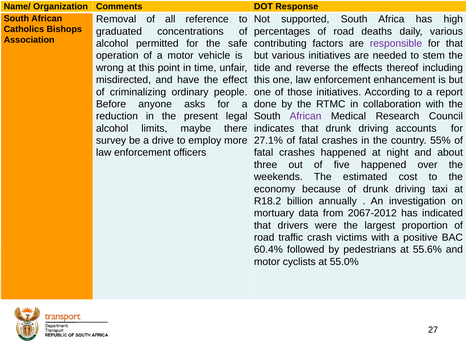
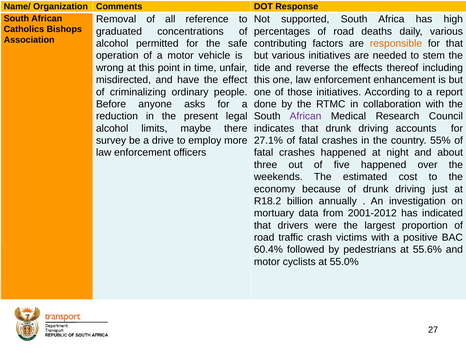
responsible colour: purple -> orange (396, 44)
taxi: taxi -> just (440, 189)
2067-2012: 2067-2012 -> 2001-2012 (372, 214)
